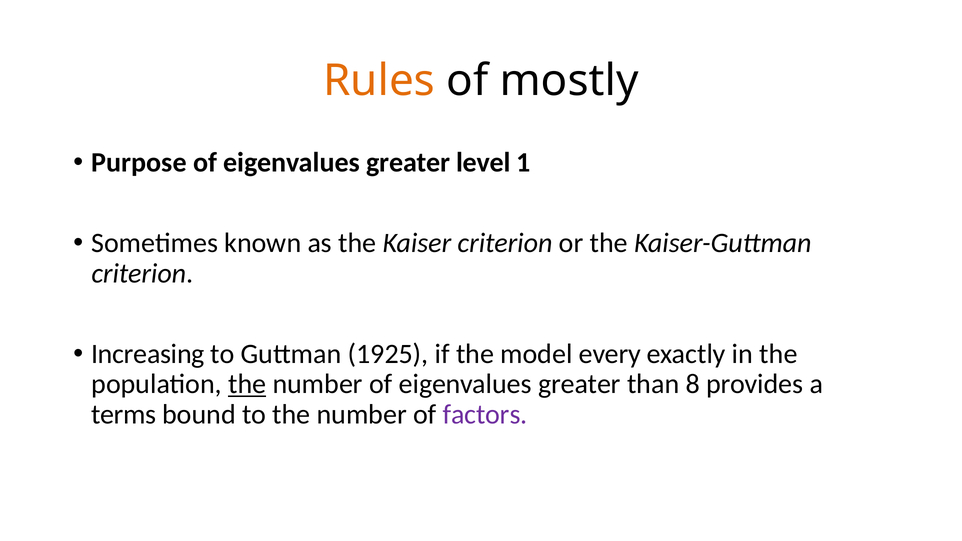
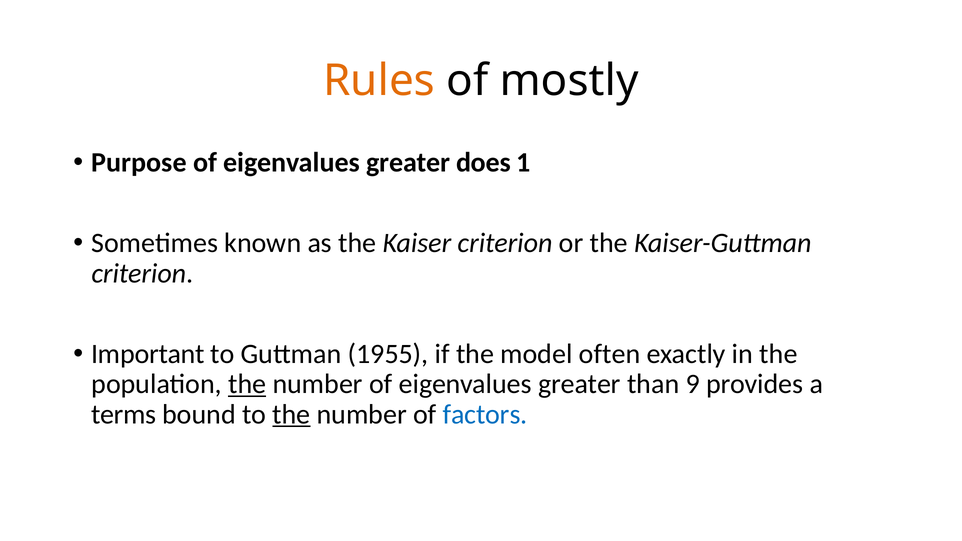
level: level -> does (483, 163)
Increasing: Increasing -> Important (148, 354)
1925: 1925 -> 1955 (388, 354)
every: every -> often (610, 354)
8: 8 -> 9 (693, 384)
the underline: none -> present (291, 414)
factors colour: purple -> blue (485, 414)
